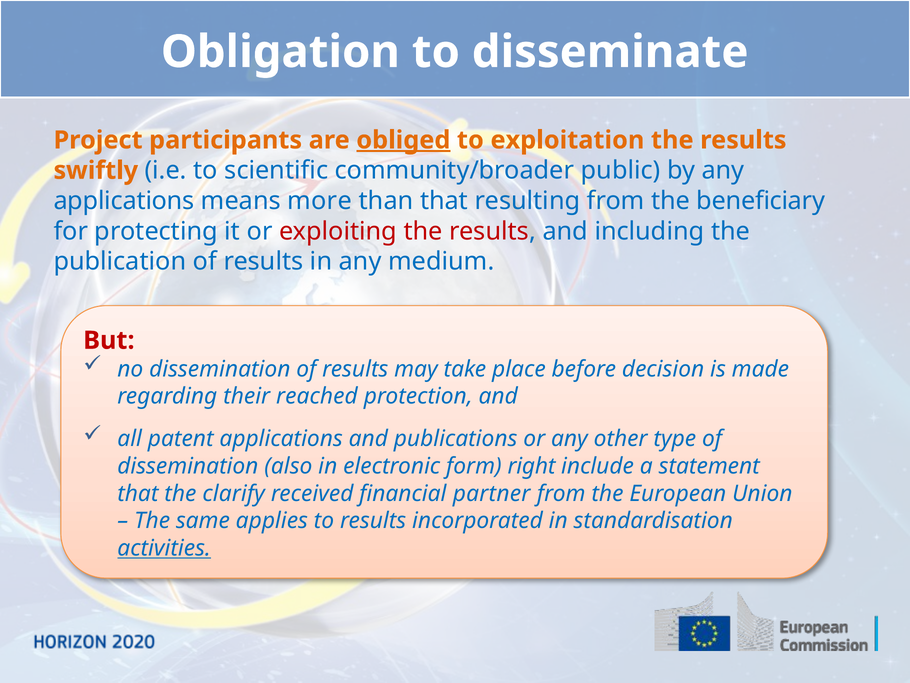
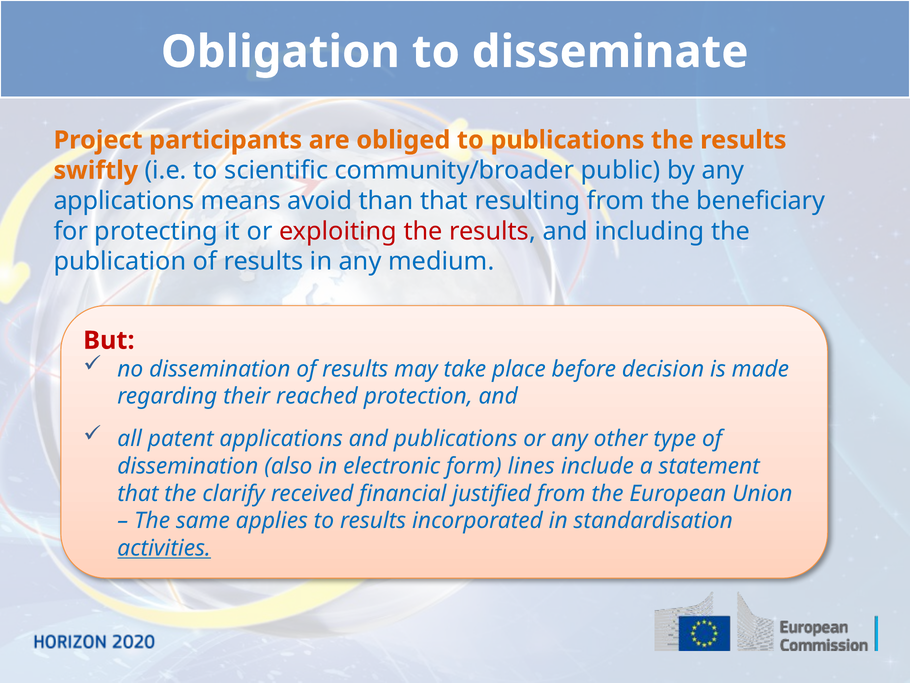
obliged underline: present -> none (403, 140)
to exploitation: exploitation -> publications (567, 140)
more: more -> avoid (320, 201)
right: right -> lines (531, 466)
partner: partner -> justified (492, 493)
